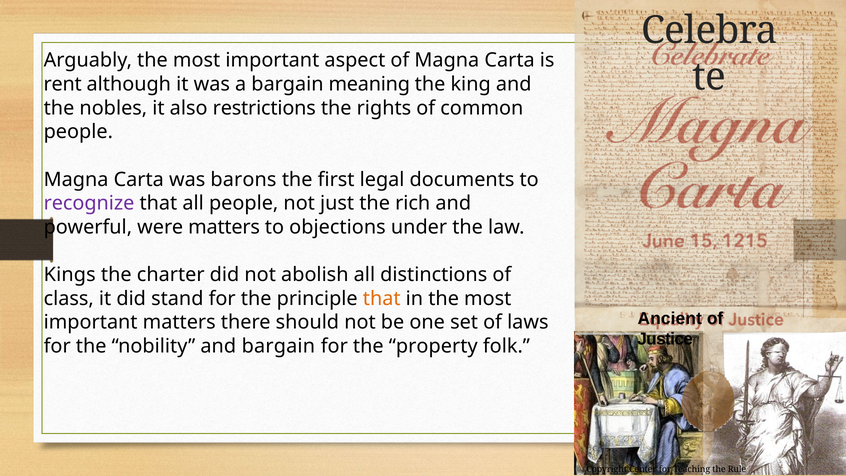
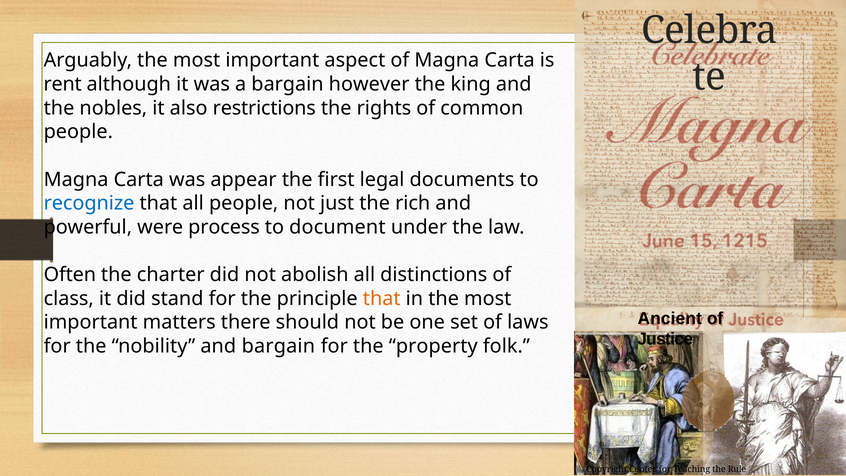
meaning: meaning -> however (369, 84)
barons: barons -> appear (244, 179)
recognize colour: purple -> blue (89, 203)
were matters: matters -> process (224, 227)
objections: objections -> document (337, 227)
Kings: Kings -> Often (70, 275)
